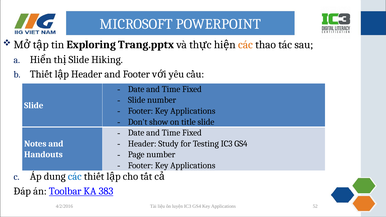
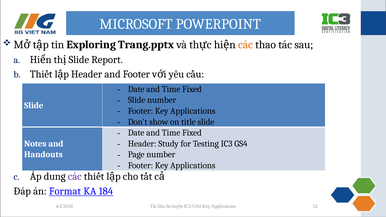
Hiking: Hiking -> Report (107, 60)
các colour: blue -> purple (75, 177)
Toolbar: Toolbar -> Format (65, 191)
383: 383 -> 184 (106, 191)
